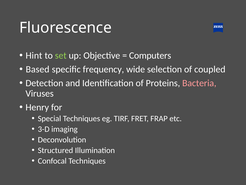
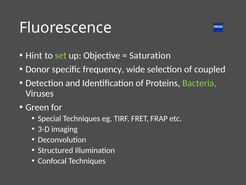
Computers: Computers -> Saturation (150, 55)
Based: Based -> Donor (38, 69)
Bacteria colour: pink -> light green (199, 83)
Henry: Henry -> Green (37, 107)
